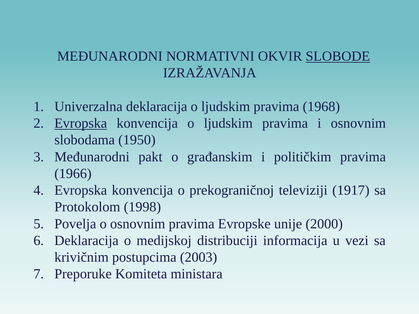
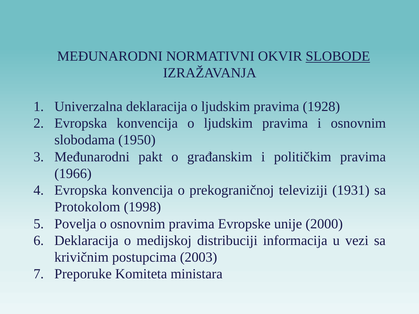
1968: 1968 -> 1928 (321, 107)
Evropska underline: present -> none (81, 123)
1917: 1917 -> 1931 (351, 190)
